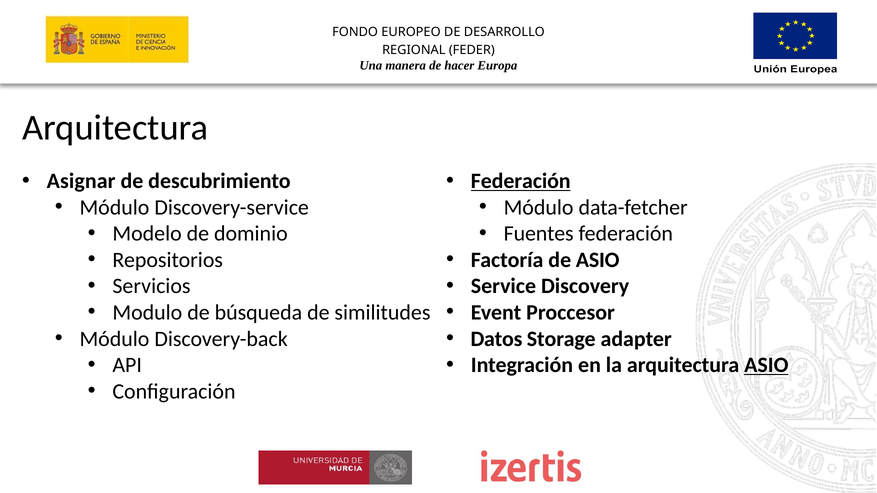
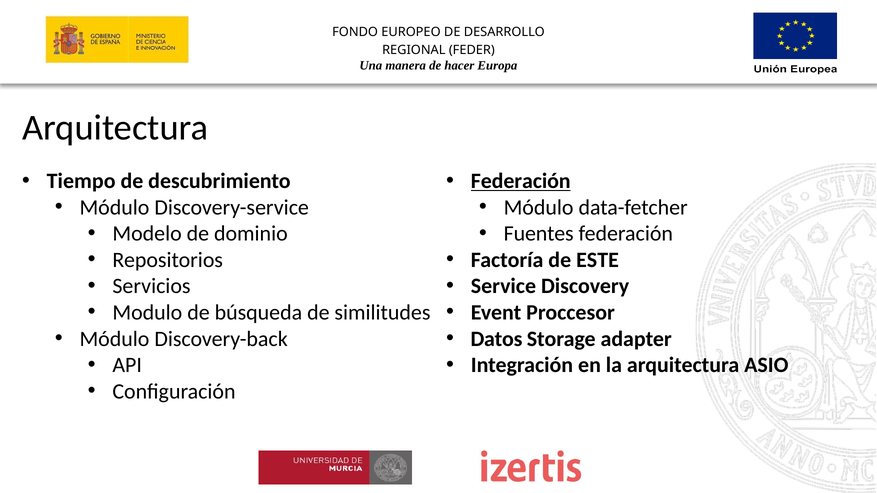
Asignar: Asignar -> Tiempo (81, 181)
de ASIO: ASIO -> ESTE (598, 260)
ASIO underline: present -> none (766, 365)
